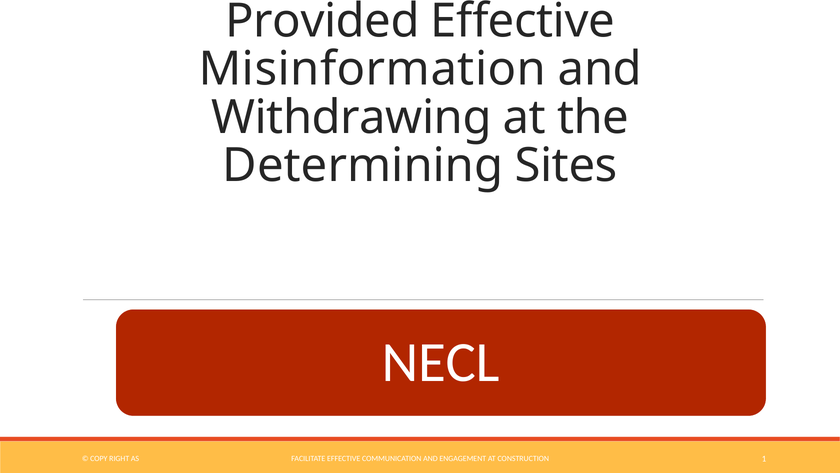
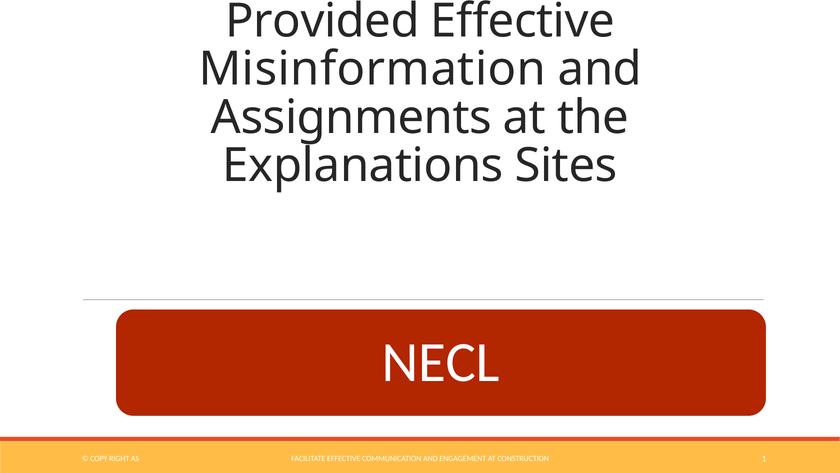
Withdrawing: Withdrawing -> Assignments (351, 117)
Determining: Determining -> Explanations (363, 166)
